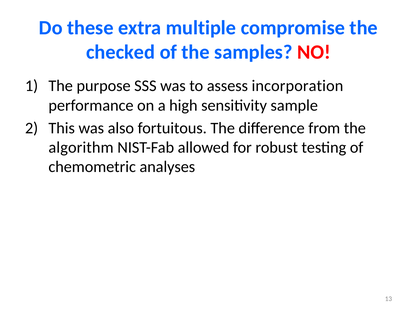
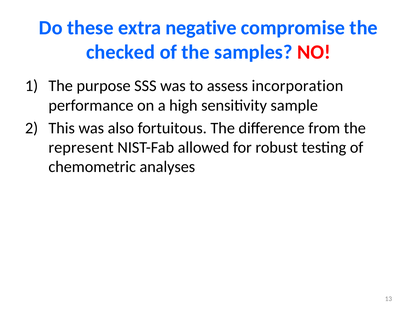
multiple: multiple -> negative (201, 28)
algorithm: algorithm -> represent (81, 147)
